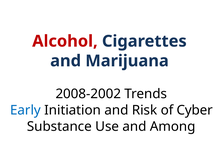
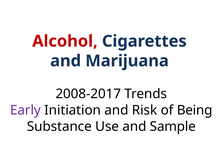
2008-2002: 2008-2002 -> 2008-2017 (88, 94)
Early colour: blue -> purple (25, 110)
Cyber: Cyber -> Being (195, 110)
Among: Among -> Sample (173, 127)
